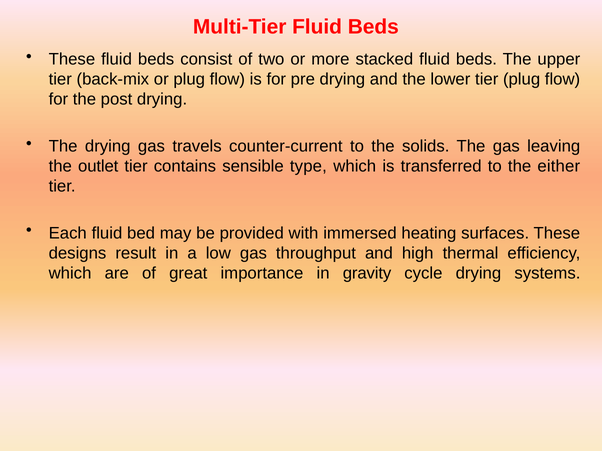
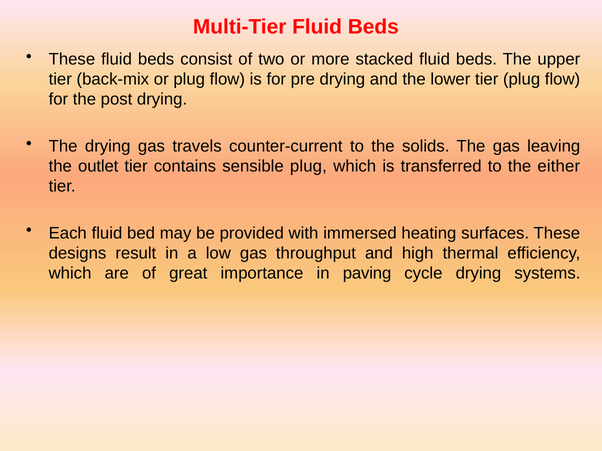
sensible type: type -> plug (308, 166)
gravity: gravity -> paving (367, 273)
